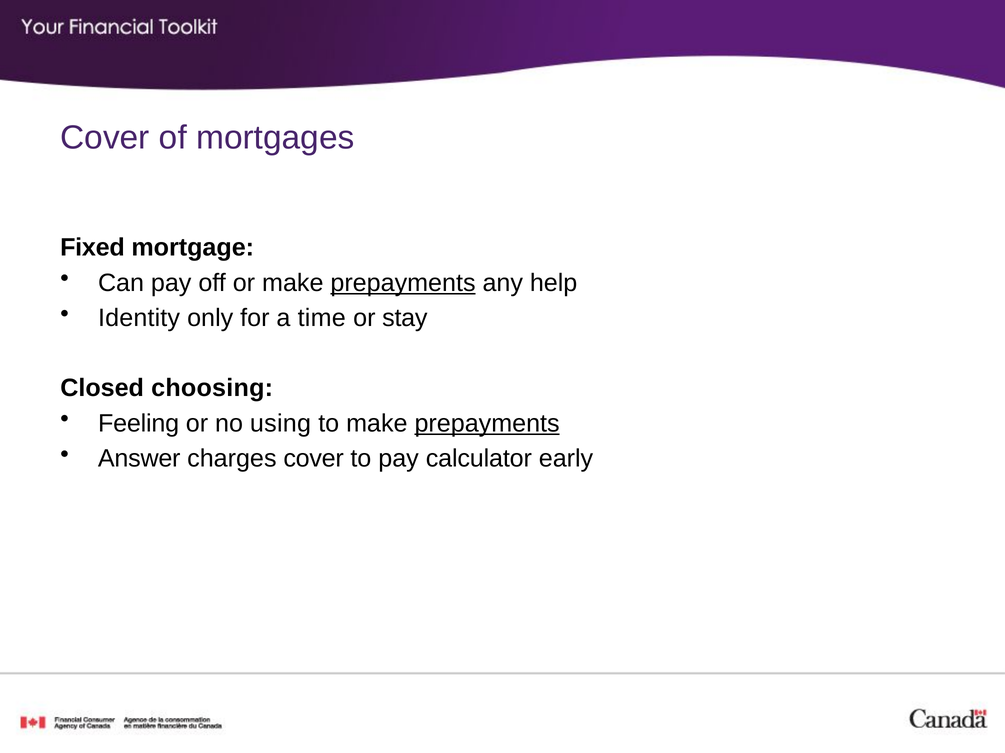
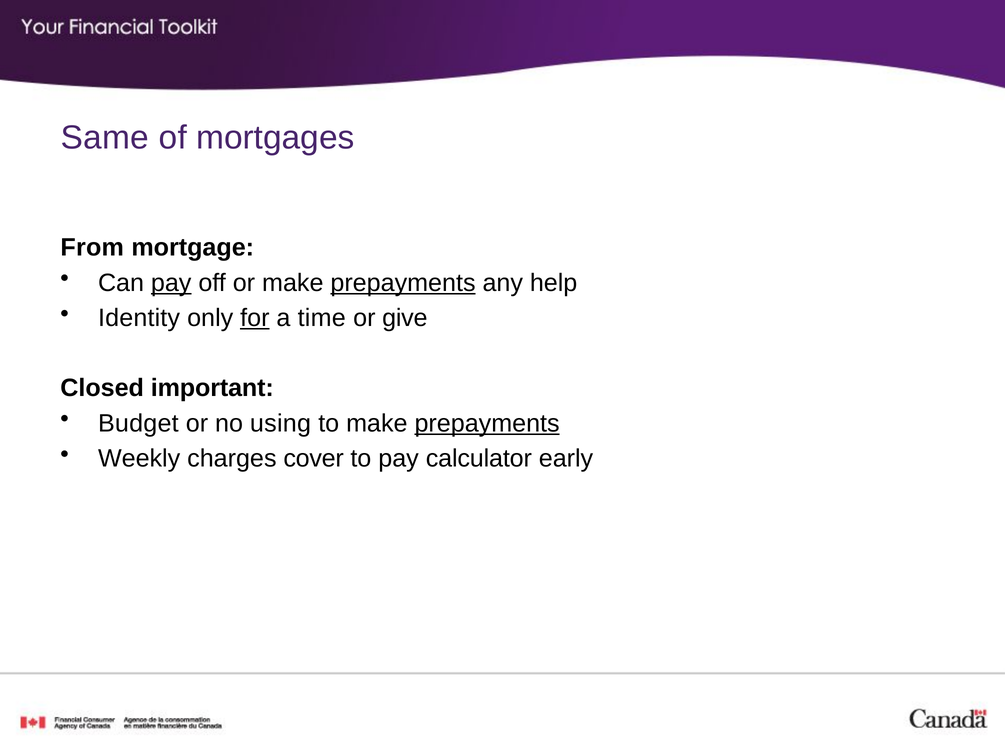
Cover: Cover -> Same (105, 138)
Fixed: Fixed -> From (92, 248)
pay underline: none -> present (171, 283)
for underline: none -> present (255, 318)
stay: stay -> give (405, 318)
choosing: choosing -> important (212, 389)
Feeling: Feeling -> Budget (138, 424)
Answer: Answer -> Weekly (139, 459)
